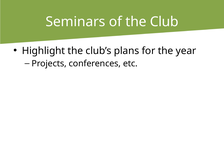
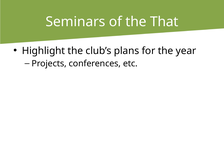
Club: Club -> That (164, 22)
